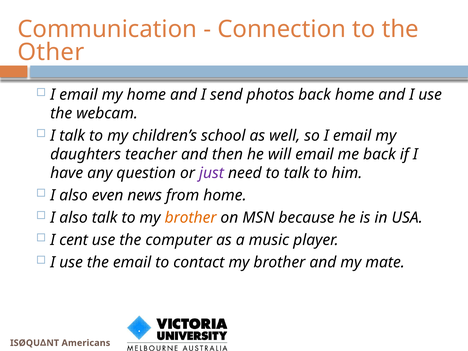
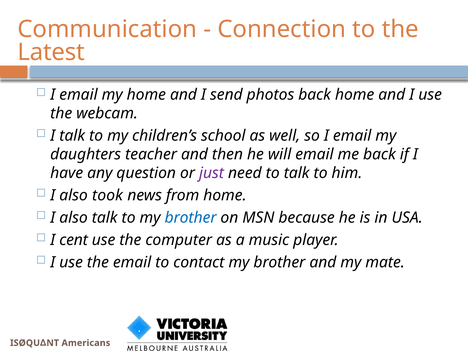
Other: Other -> Latest (51, 52)
even: even -> took (107, 195)
brother colour: orange -> blue (191, 218)
